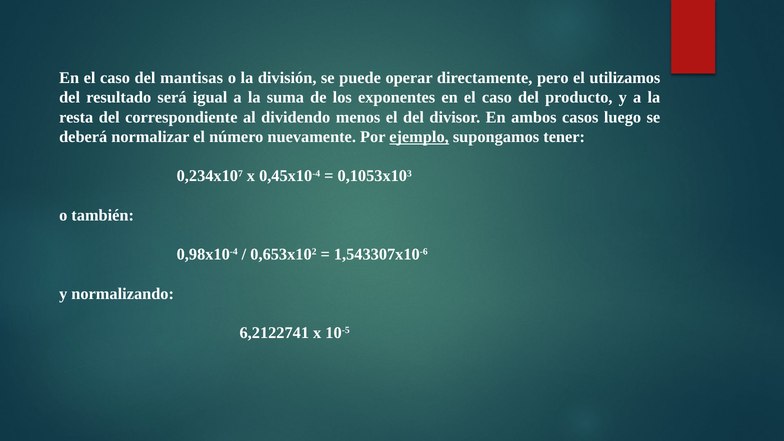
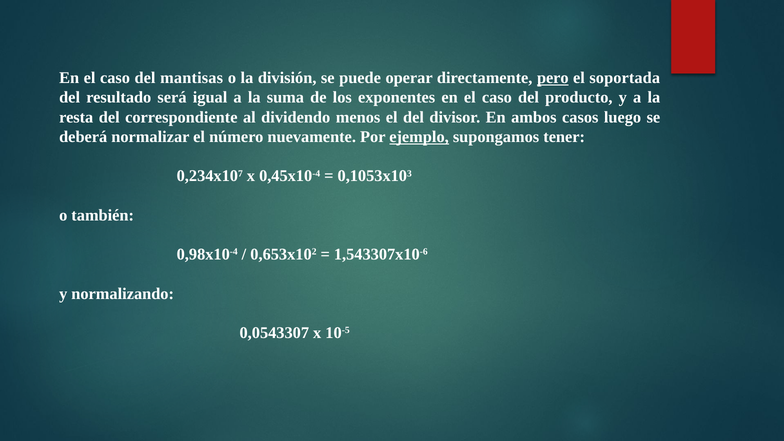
pero underline: none -> present (553, 78)
utilizamos: utilizamos -> soportada (625, 78)
6,2122741: 6,2122741 -> 0,0543307 (274, 333)
